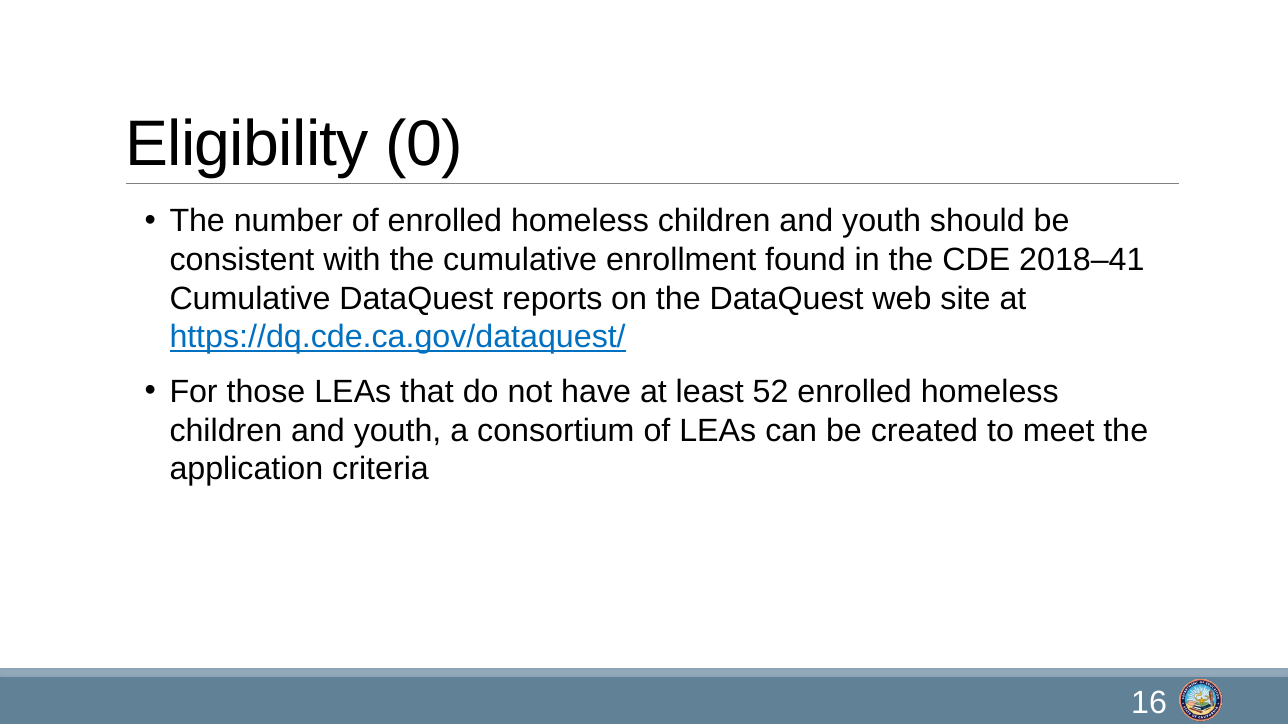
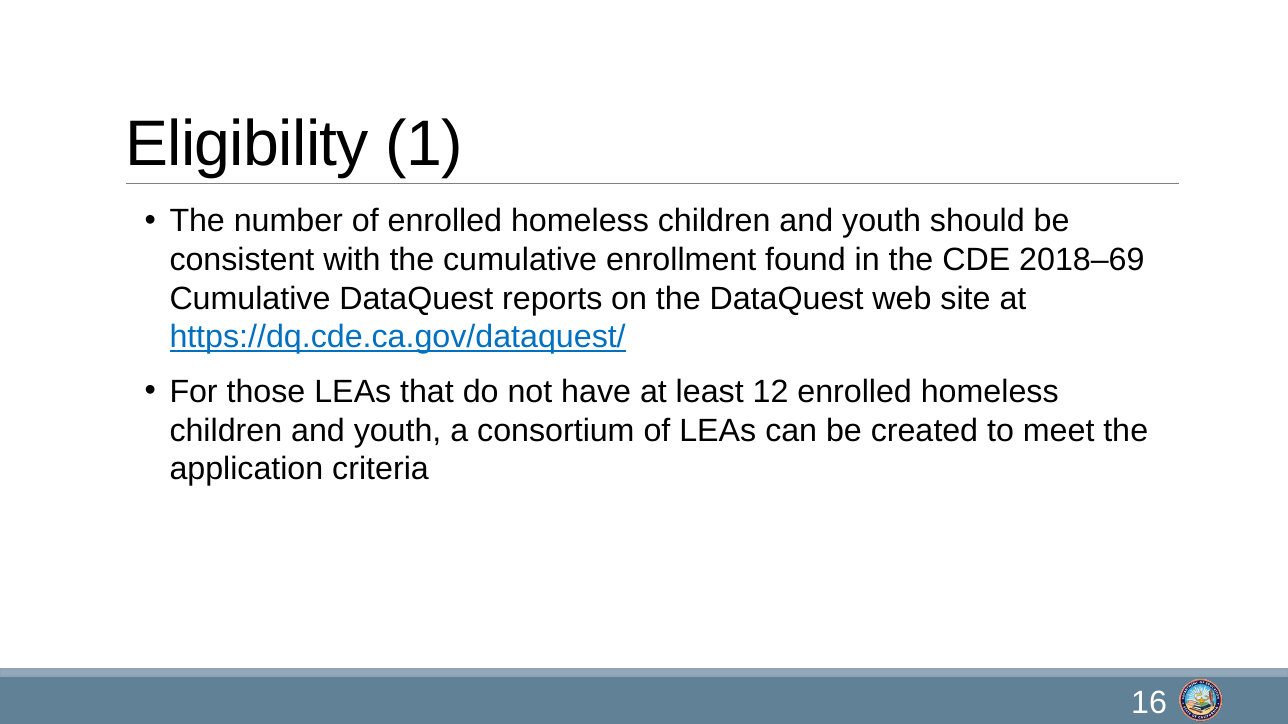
0: 0 -> 1 (425, 144)
2018–41: 2018–41 -> 2018–69 (1082, 260)
52: 52 -> 12 (771, 392)
